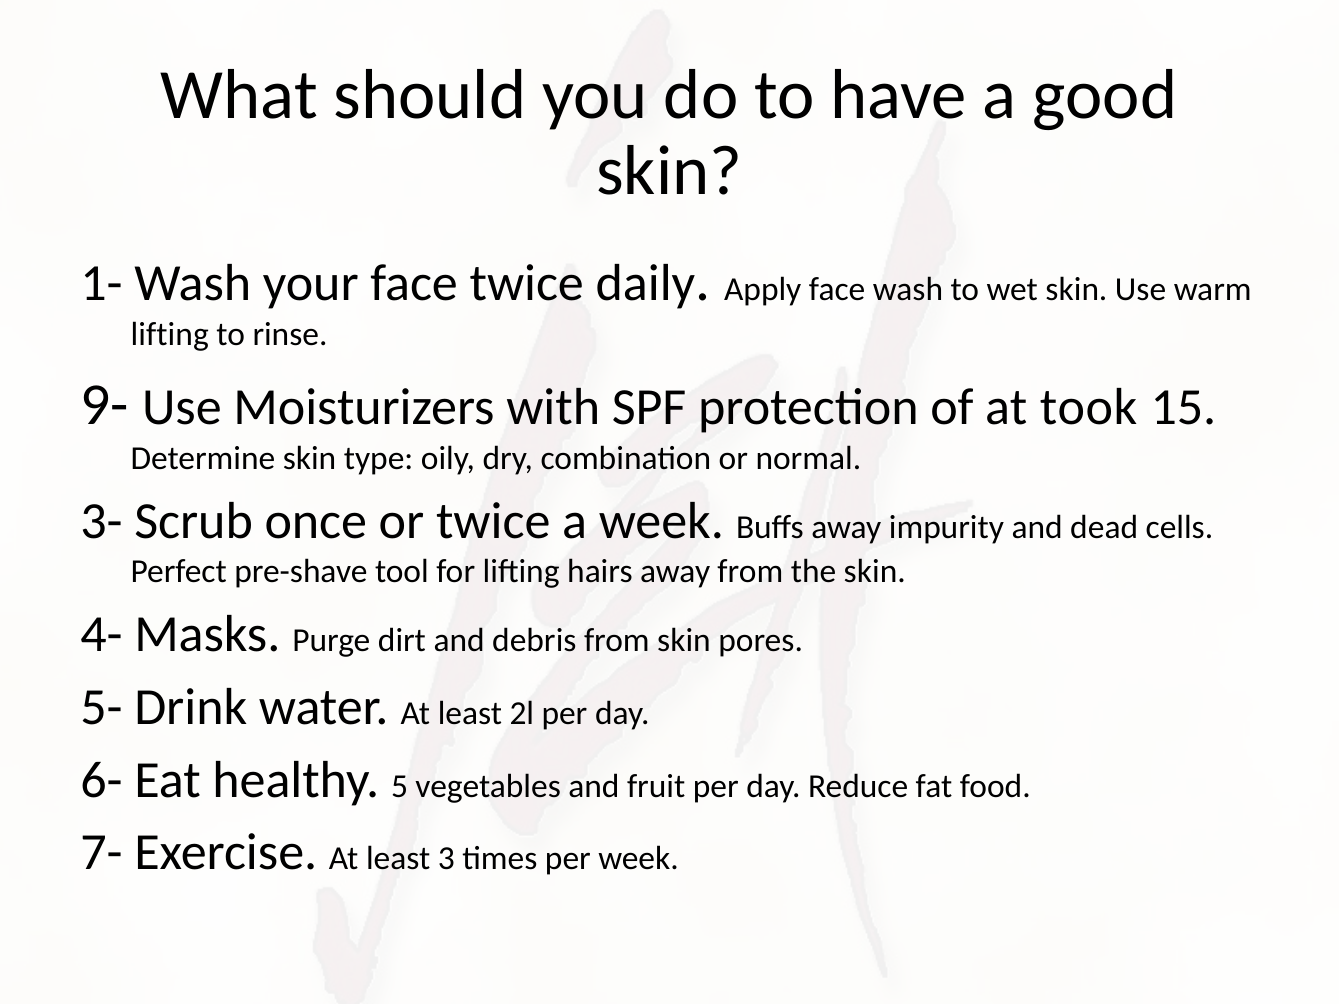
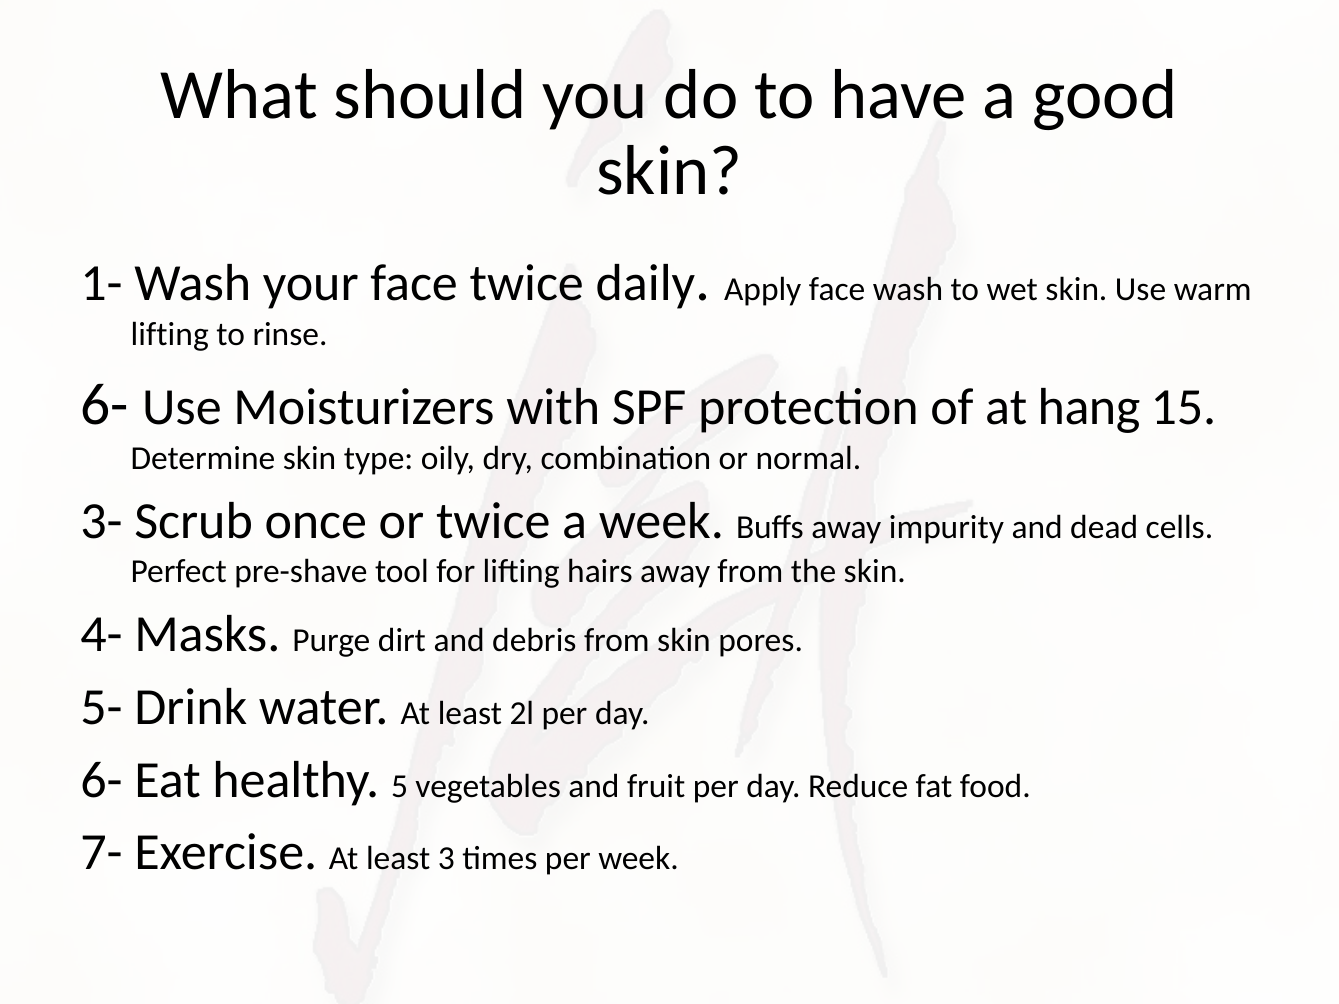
9-: 9- -> 6- (105, 405)
took: took -> hang (1089, 407)
